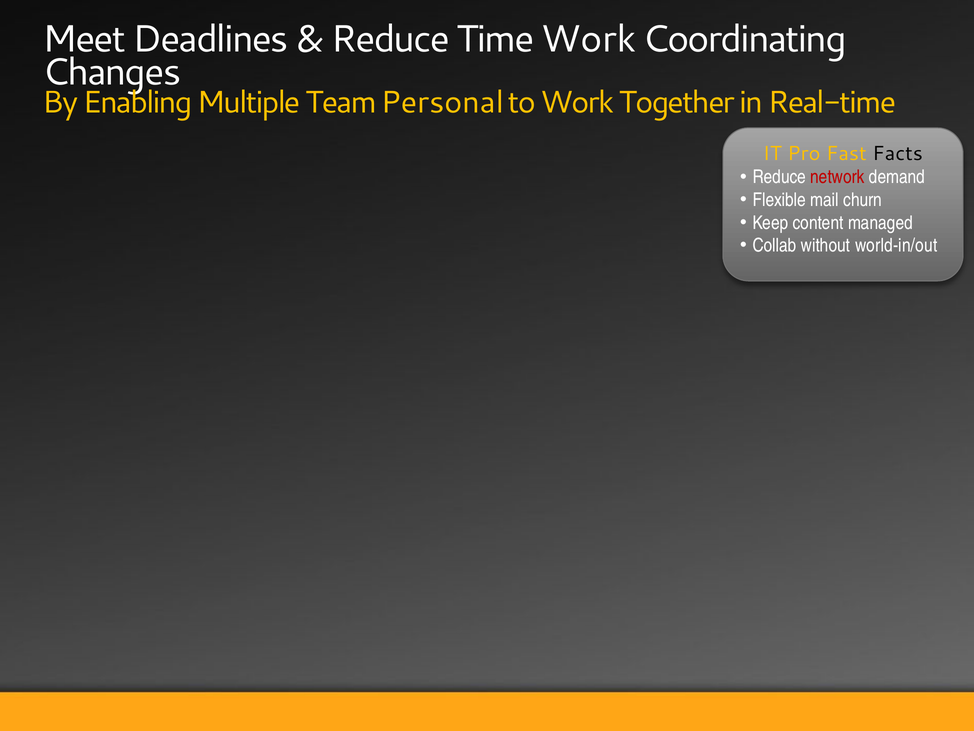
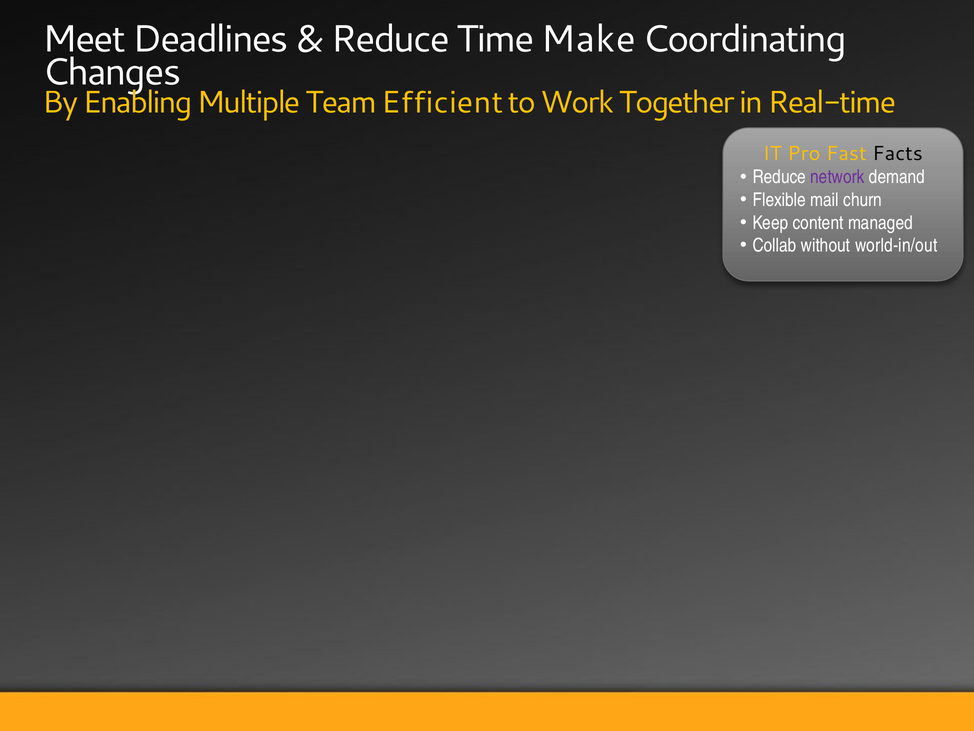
Time Work: Work -> Make (588, 39)
Personal: Personal -> Efficient (442, 102)
network colour: red -> purple (837, 177)
